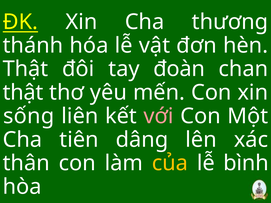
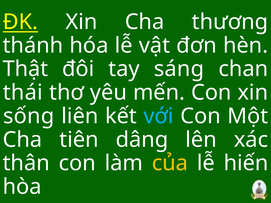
đoàn: đoàn -> sáng (179, 69)
thật: thật -> thái (23, 93)
với colour: pink -> light blue (159, 116)
bình: bình -> hiến (246, 163)
